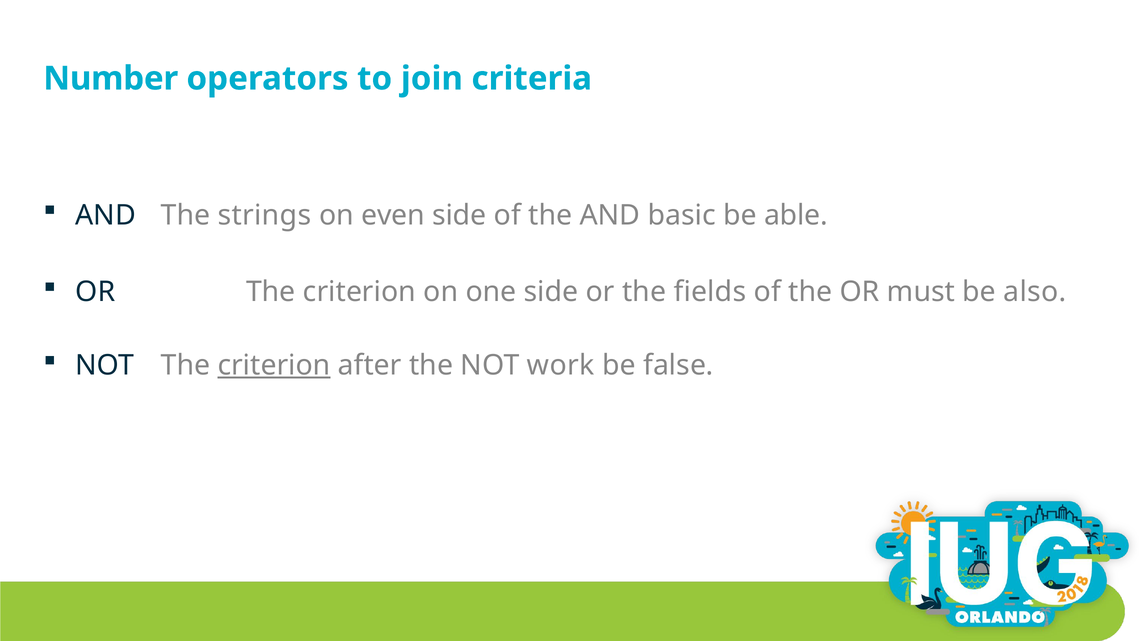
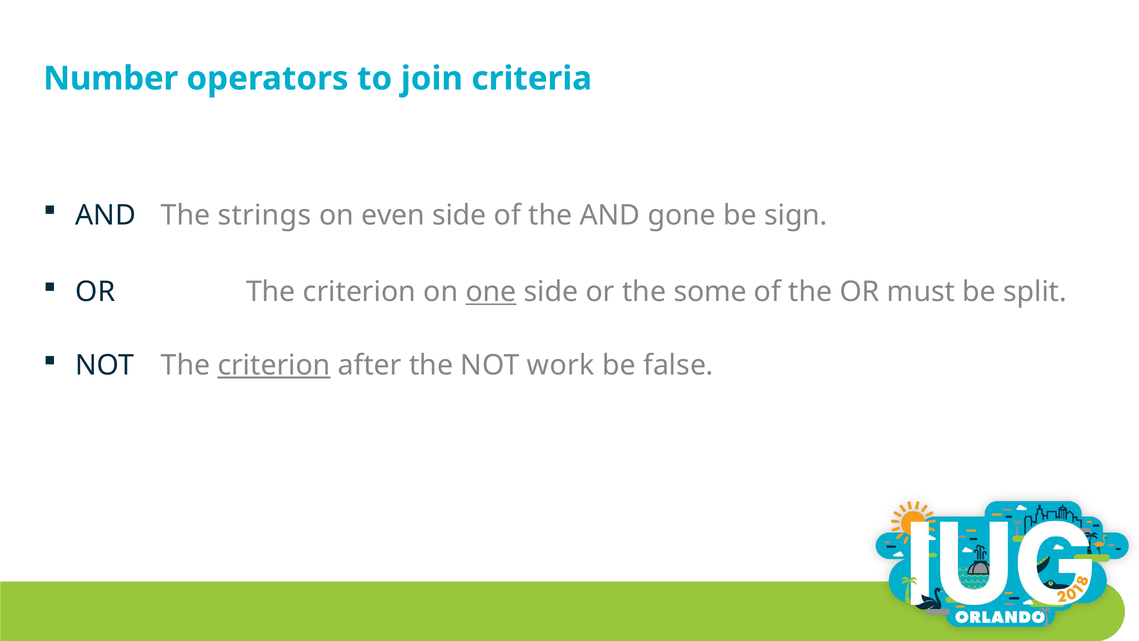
basic: basic -> gone (682, 215)
able: able -> sign (796, 215)
one underline: none -> present (491, 292)
fields: fields -> some (710, 292)
also: also -> split (1035, 292)
